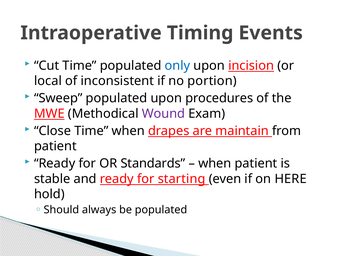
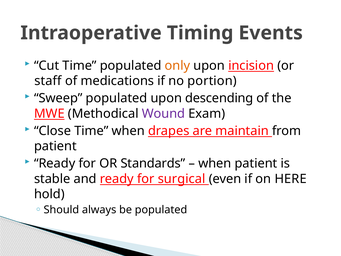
only colour: blue -> orange (177, 65)
local: local -> staff (48, 81)
inconsistent: inconsistent -> medications (117, 81)
procedures: procedures -> descending (219, 98)
starting: starting -> surgical (182, 179)
